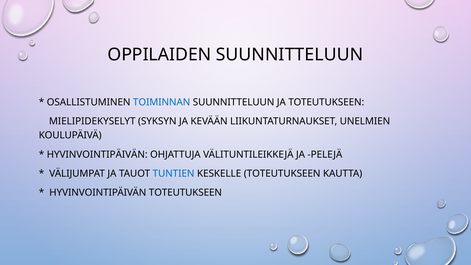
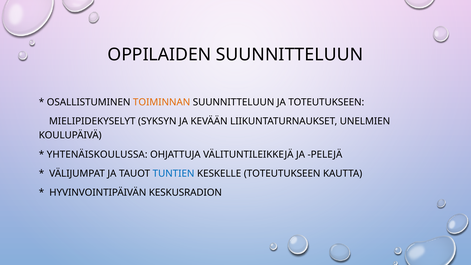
TOIMINNAN colour: blue -> orange (162, 102)
HYVINVOINTIPÄIVÄN: HYVINVOINTIPÄIVÄN -> YHTENÄISKOULUSSA (97, 154)
HYVINVOINTIPÄIVÄN TOTEUTUKSEEN: TOTEUTUKSEEN -> KESKUSRADION (185, 193)
